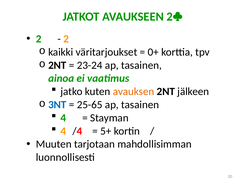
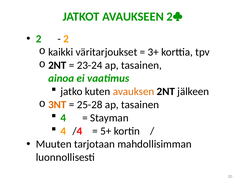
0+: 0+ -> 3+ (153, 52)
3NT colour: blue -> orange (57, 105)
25-65: 25-65 -> 25-28 (90, 105)
